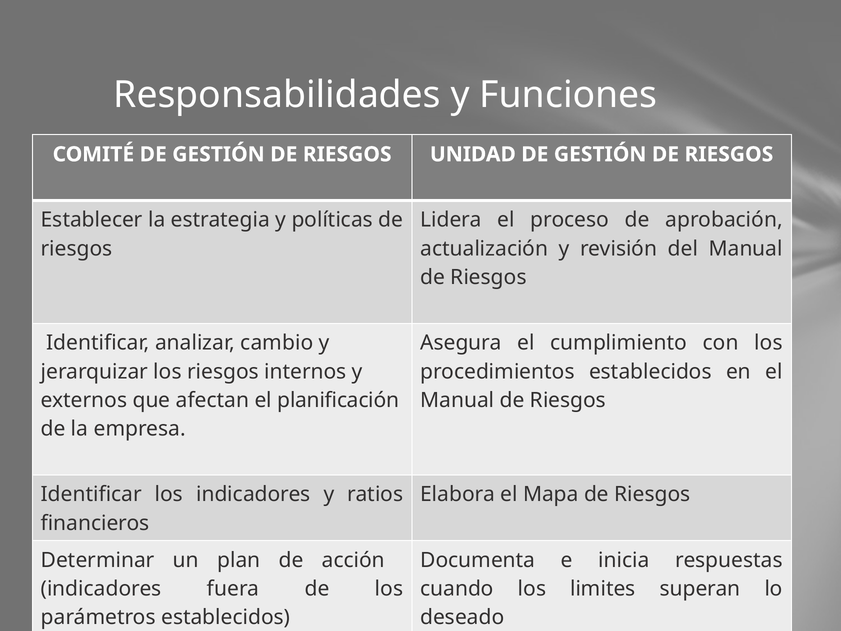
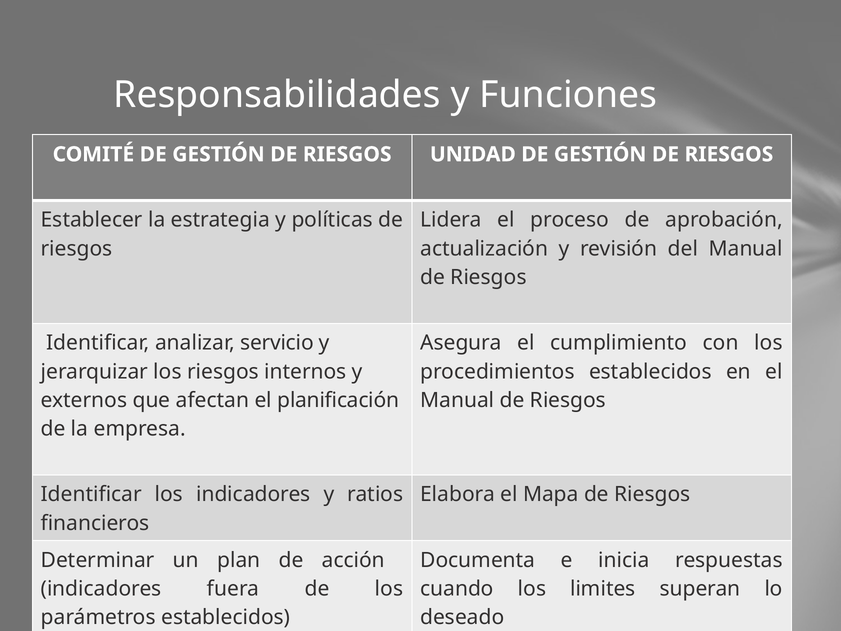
cambio: cambio -> servicio (277, 343)
